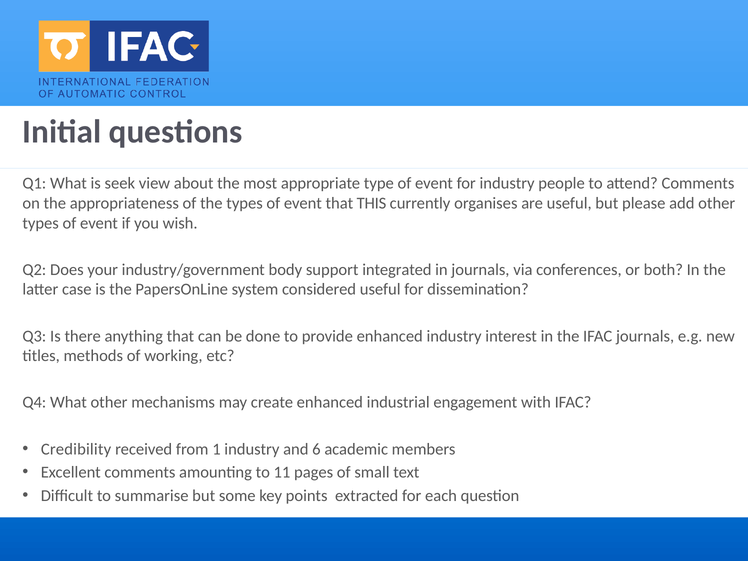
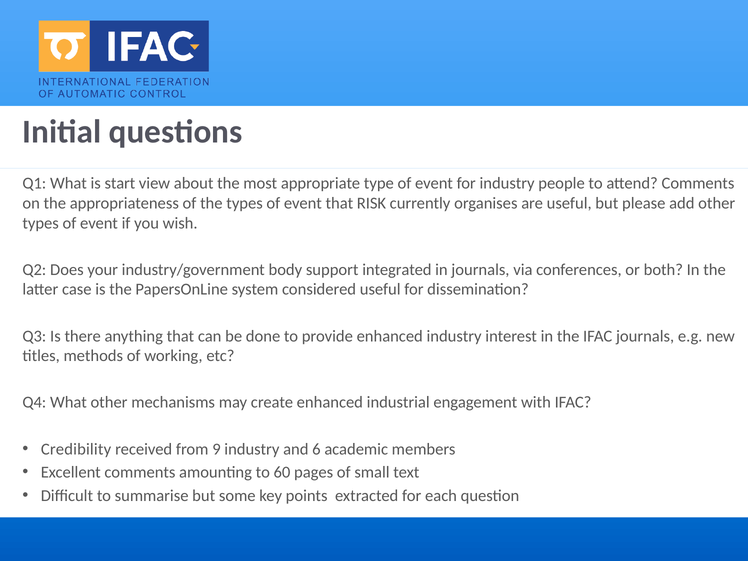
seek: seek -> start (120, 183)
THIS: THIS -> RISK (371, 203)
1: 1 -> 9 (216, 449)
11: 11 -> 60 (282, 472)
